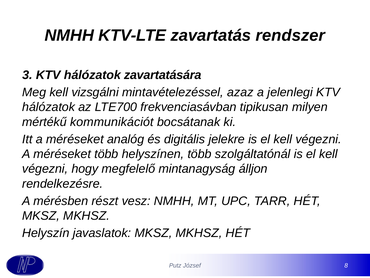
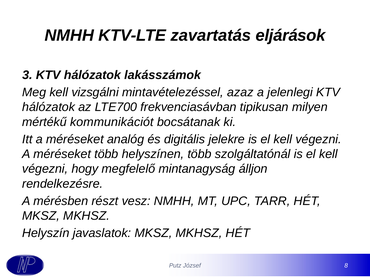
rendszer: rendszer -> eljárások (291, 35)
zavartatására: zavartatására -> lakásszámok (163, 75)
